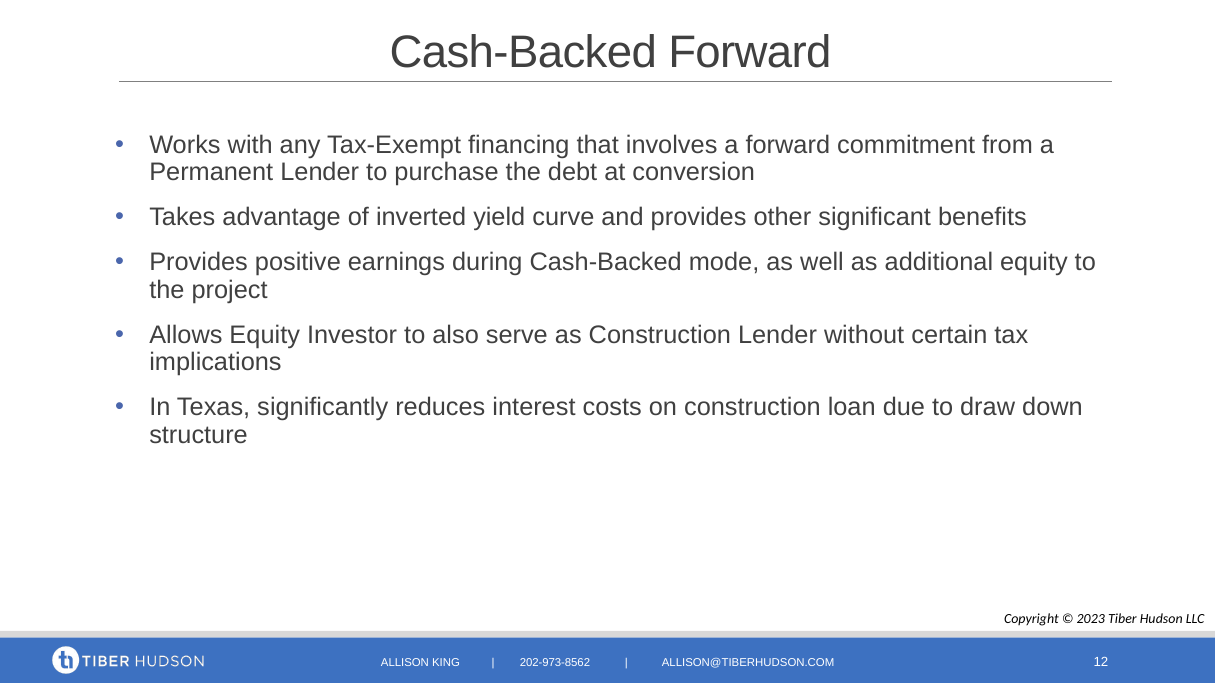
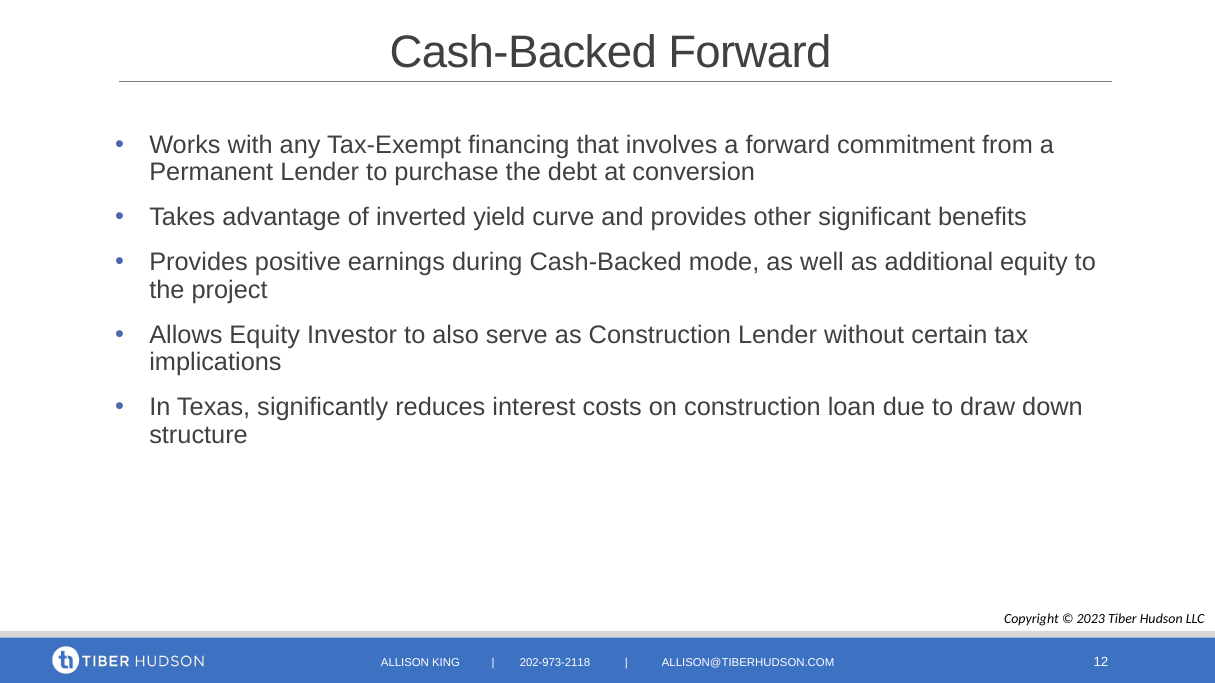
202-973-8562: 202-973-8562 -> 202-973-2118 (555, 663)
